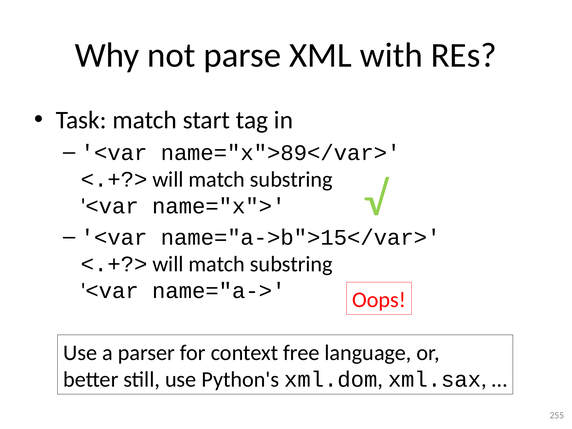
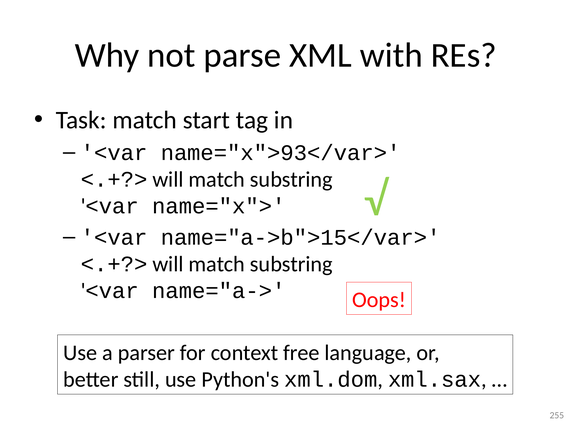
name="x">89</var>: name="x">89</var> -> name="x">93</var> (281, 153)
